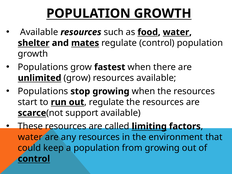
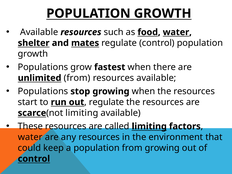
unlimited grow: grow -> from (77, 78)
support: support -> limiting (82, 113)
